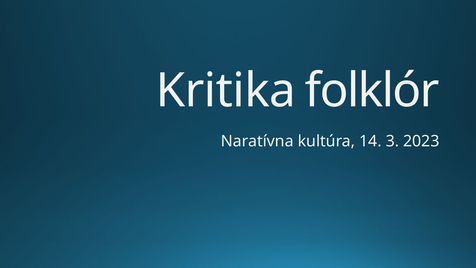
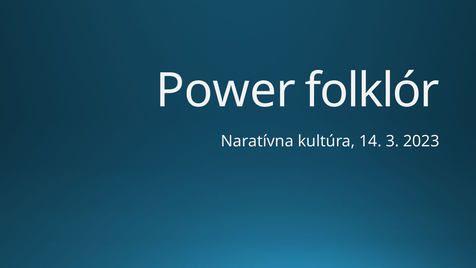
Kritika: Kritika -> Power (226, 91)
